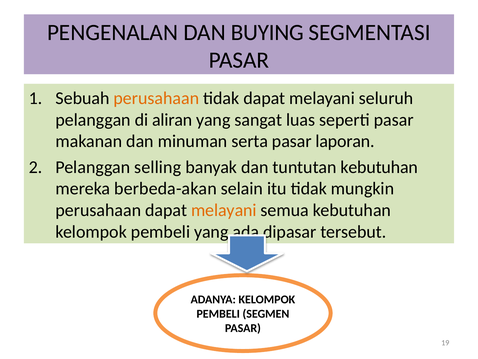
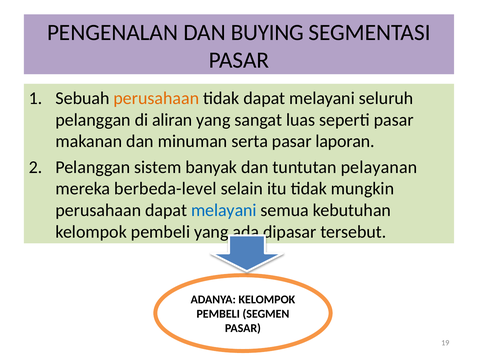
selling: selling -> sistem (158, 167)
tuntutan kebutuhan: kebutuhan -> pelayanan (379, 167)
berbeda-akan: berbeda-akan -> berbeda-level (165, 188)
melayani colour: orange -> blue (224, 210)
